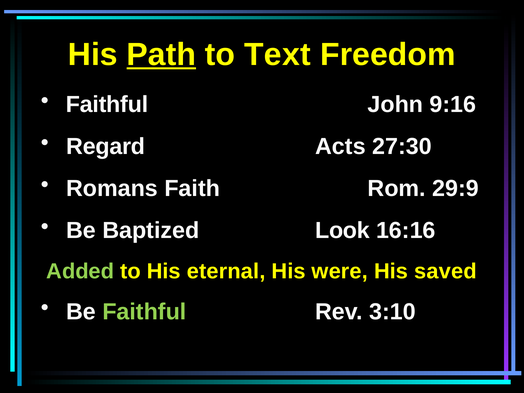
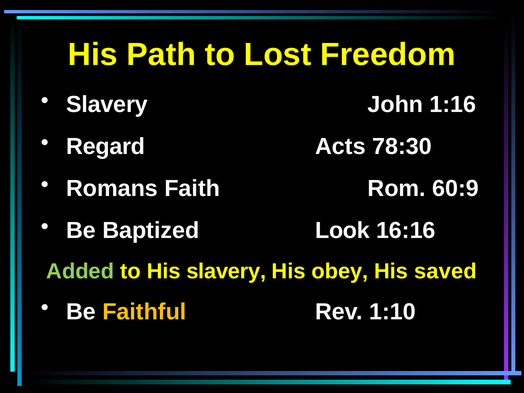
Path underline: present -> none (161, 55)
Text: Text -> Lost (278, 55)
Faithful: Faithful -> Slavery (107, 105)
9:16: 9:16 -> 1:16 (453, 105)
27:30: 27:30 -> 78:30 (402, 147)
29:9: 29:9 -> 60:9 (456, 189)
His eternal: eternal -> slavery (226, 271)
were: were -> obey (340, 271)
Faithful colour: light green -> yellow (144, 312)
3:10: 3:10 -> 1:10 (392, 312)
